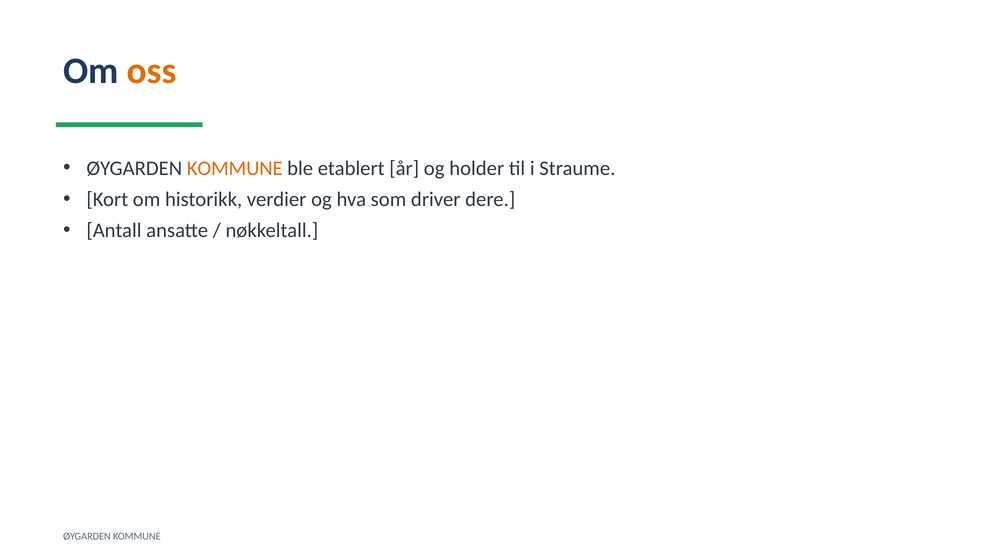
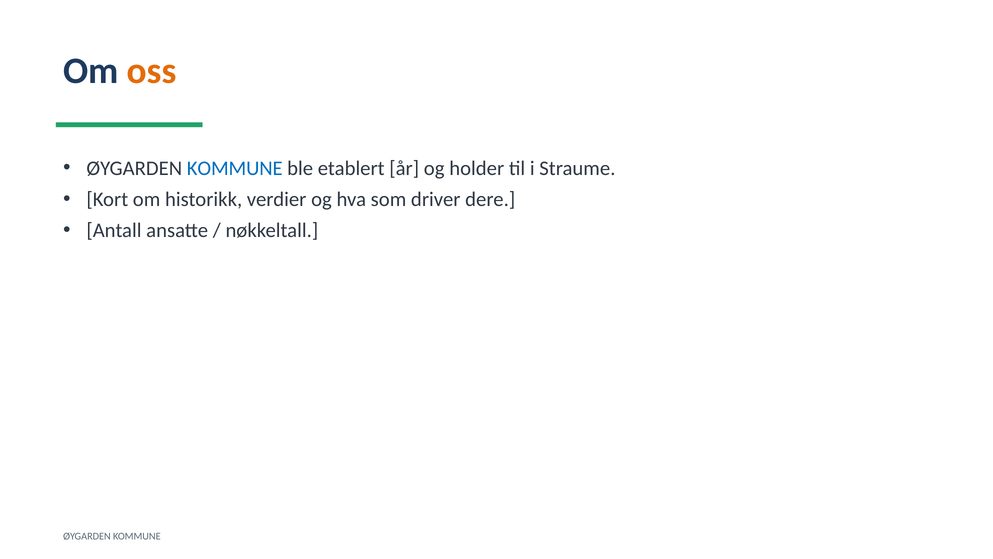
KOMMUNE colour: orange -> blue (235, 168)
